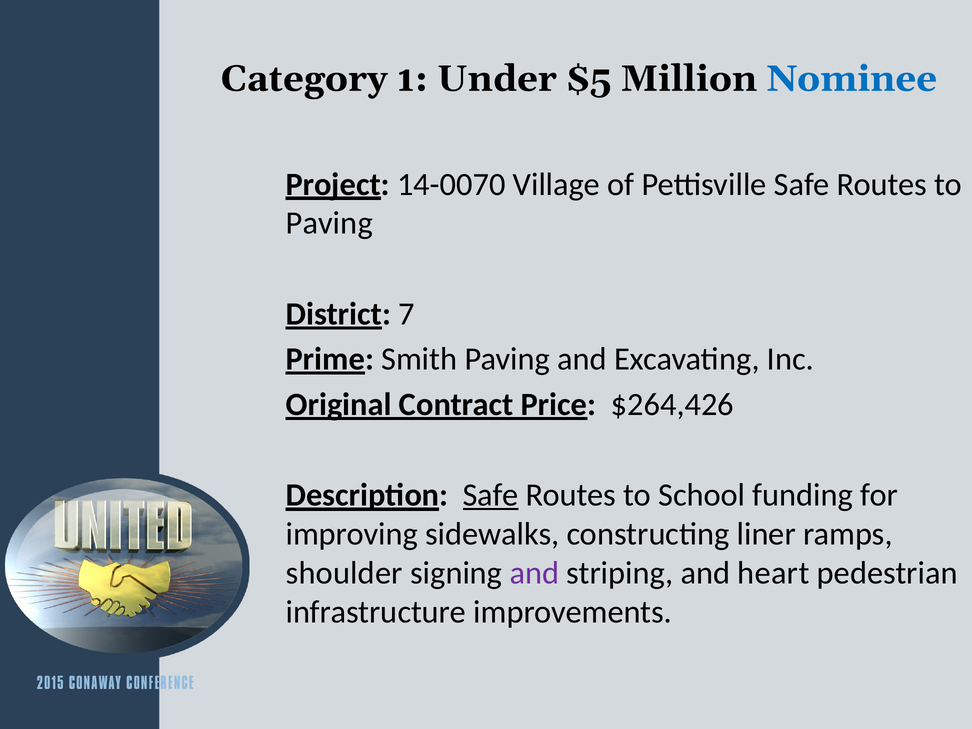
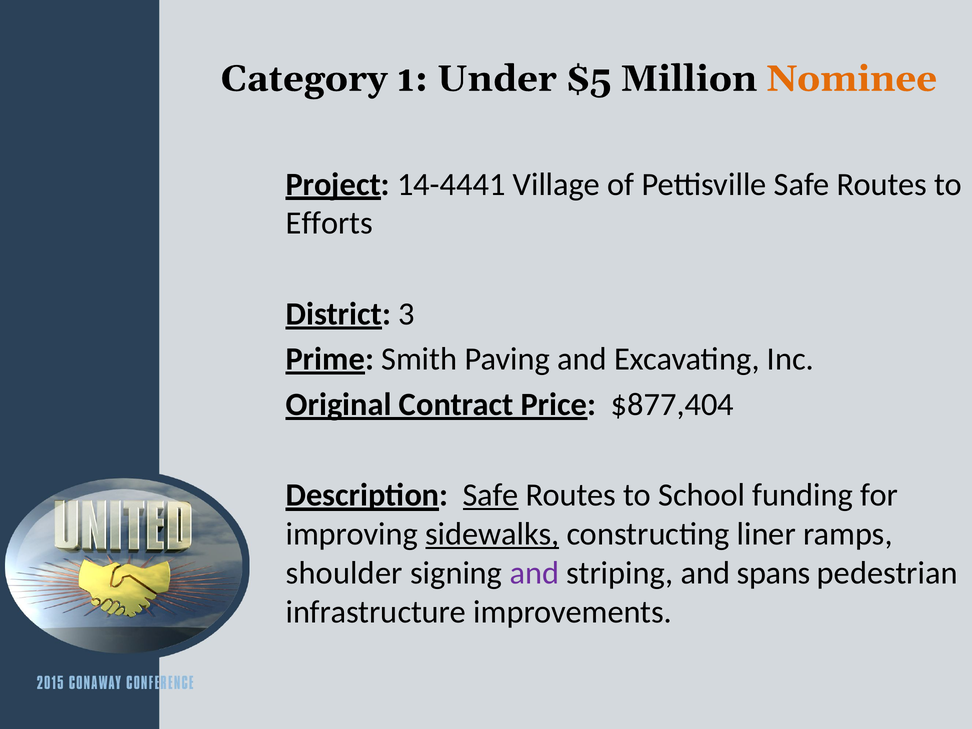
Nominee colour: blue -> orange (852, 79)
14-0070: 14-0070 -> 14-4441 (451, 184)
Paving: Paving -> Efforts (329, 223)
7: 7 -> 3 (407, 314)
$264,426: $264,426 -> $877,404 (672, 405)
sidewalks underline: none -> present (492, 534)
heart: heart -> spans (774, 573)
